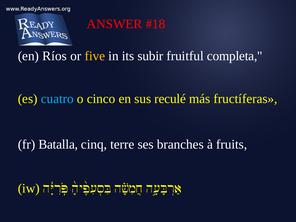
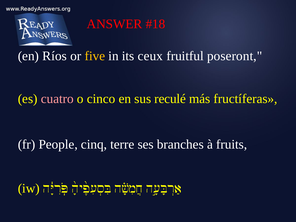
subir: subir -> ceux (150, 56)
completa: completa -> poseront (235, 56)
cuatro colour: light blue -> pink (57, 99)
Batalla: Batalla -> People (58, 144)
